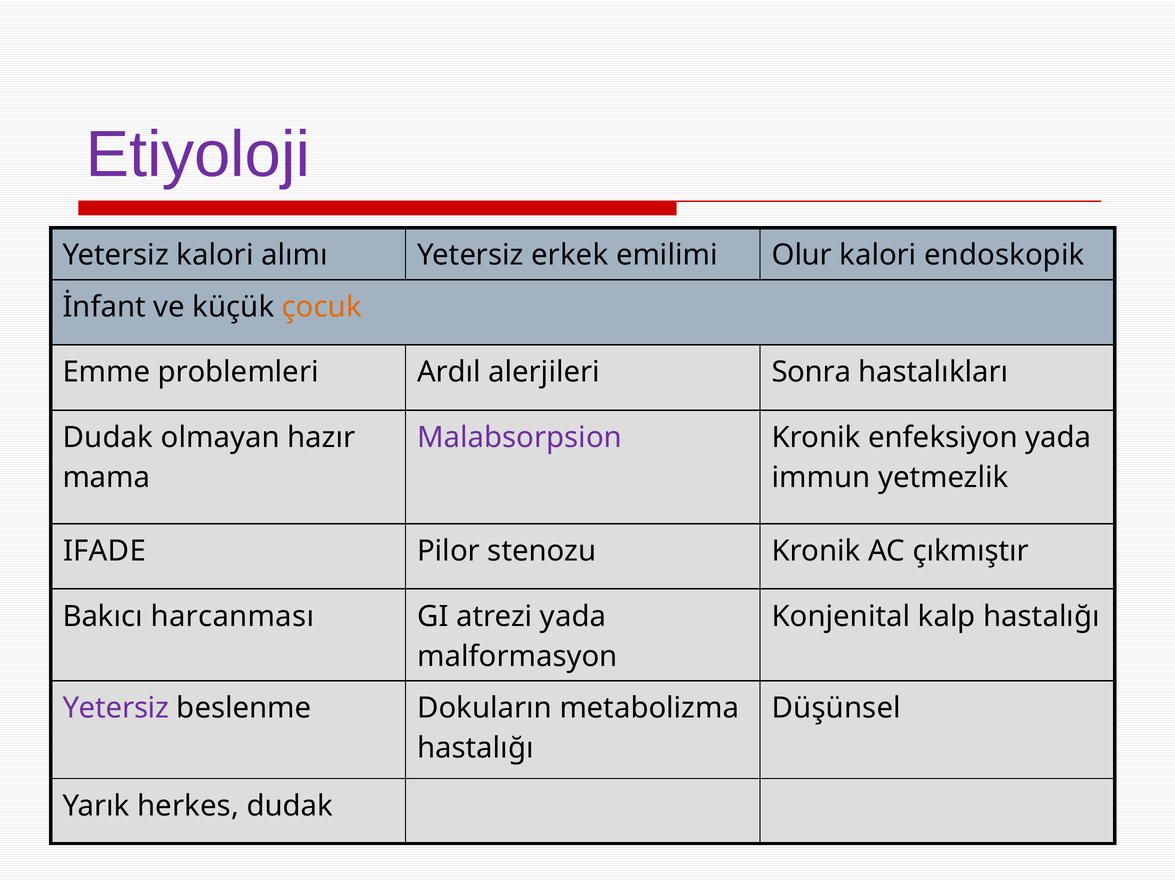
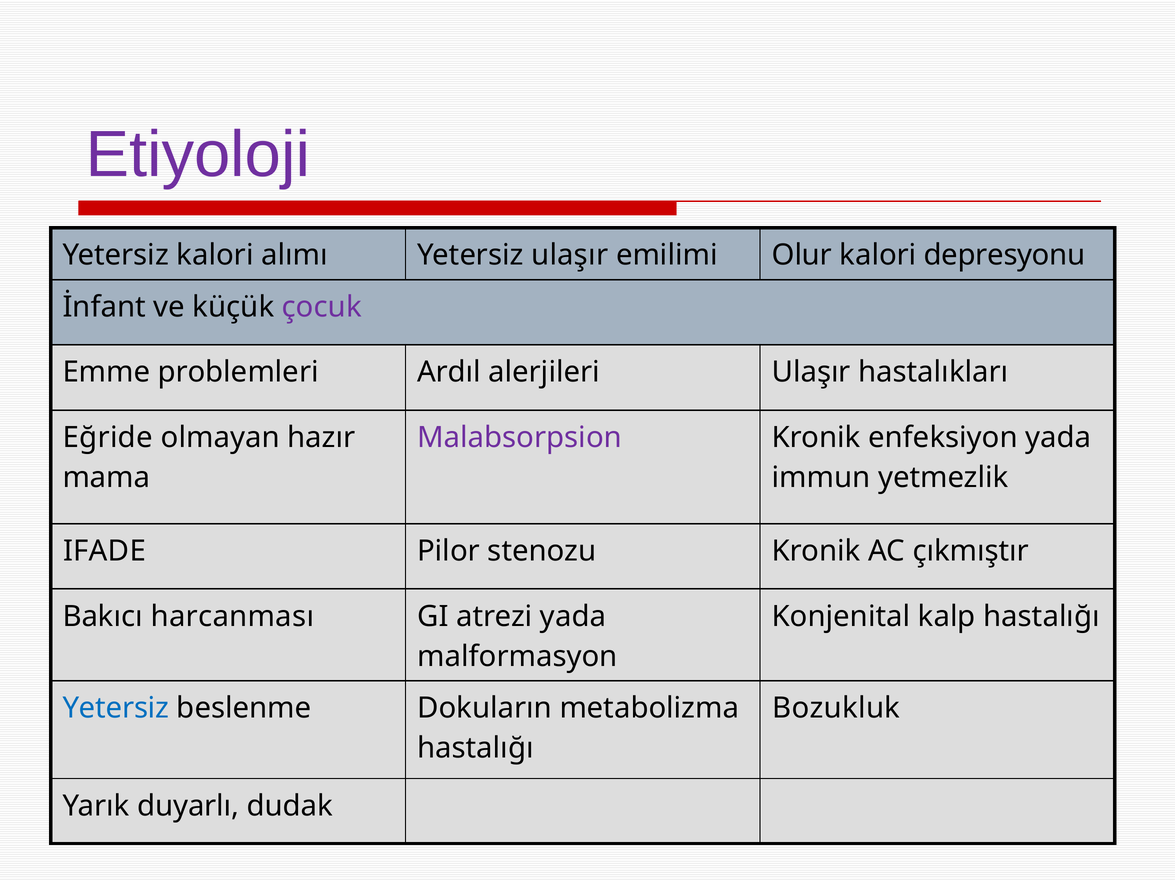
Yetersiz erkek: erkek -> ulaşır (570, 255)
endoskopik: endoskopik -> depresyonu (1005, 255)
çocuk colour: orange -> purple (322, 307)
alerjileri Sonra: Sonra -> Ulaşır (811, 372)
Dudak: Dudak -> Eğride (108, 438)
Yetersiz colour: purple -> blue (116, 708)
Düşünsel: Düşünsel -> Bozukluk (836, 708)
herkes: herkes -> duyarlı (188, 806)
